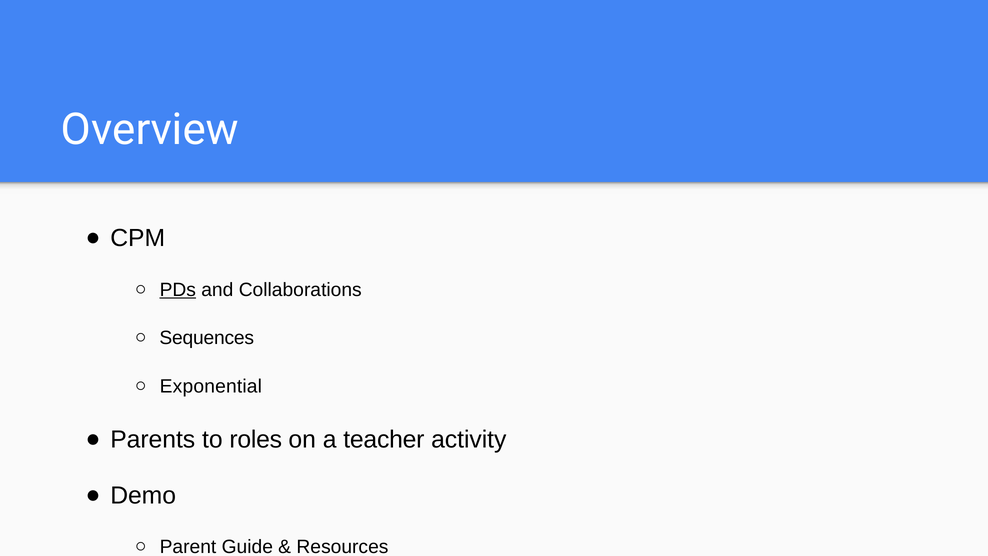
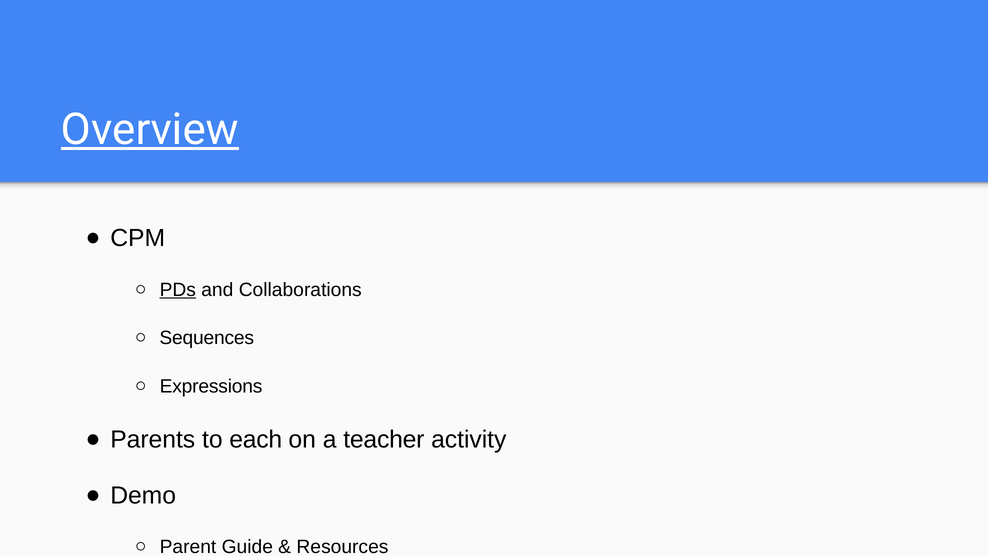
Overview underline: none -> present (150, 130)
Exponential: Exponential -> Expressions (211, 386)
roles: roles -> each (256, 440)
